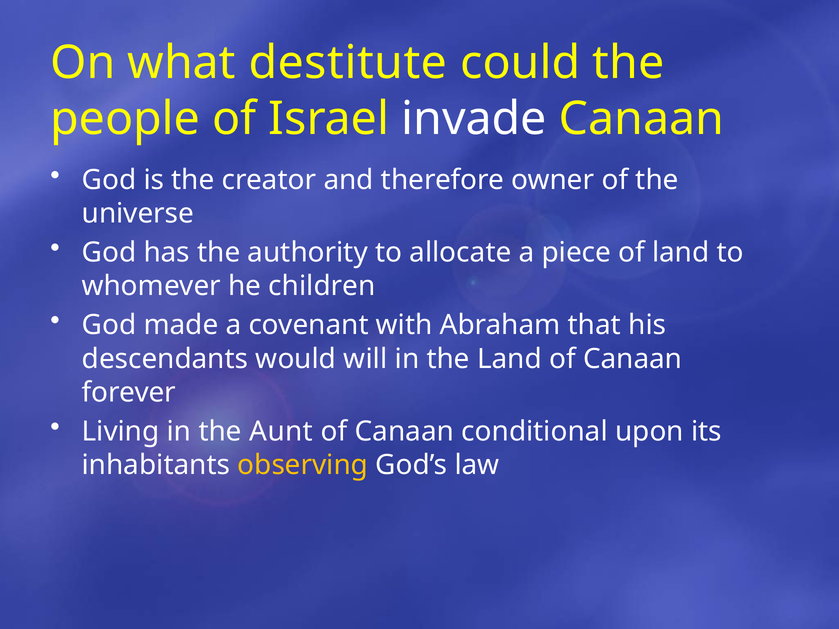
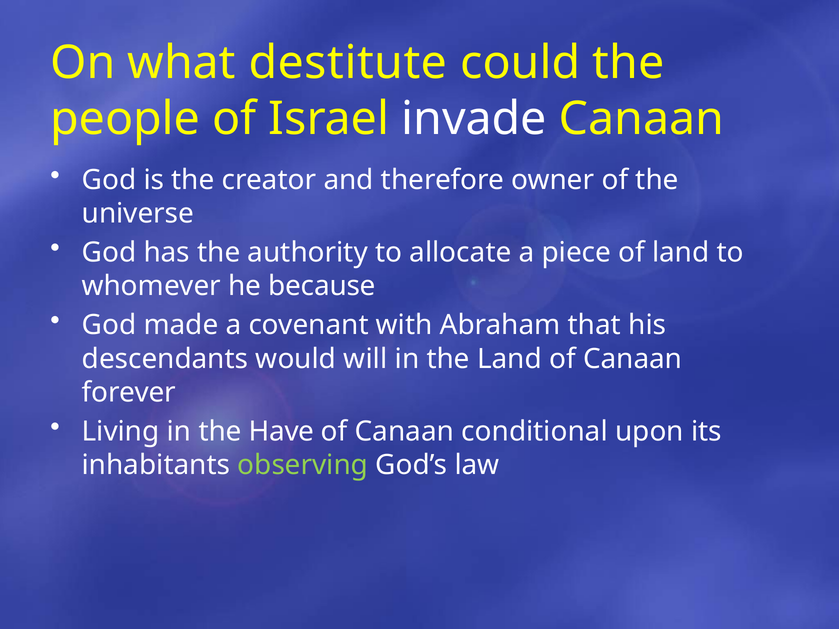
children: children -> because (322, 286)
Aunt: Aunt -> Have (281, 432)
observing colour: yellow -> light green (303, 465)
